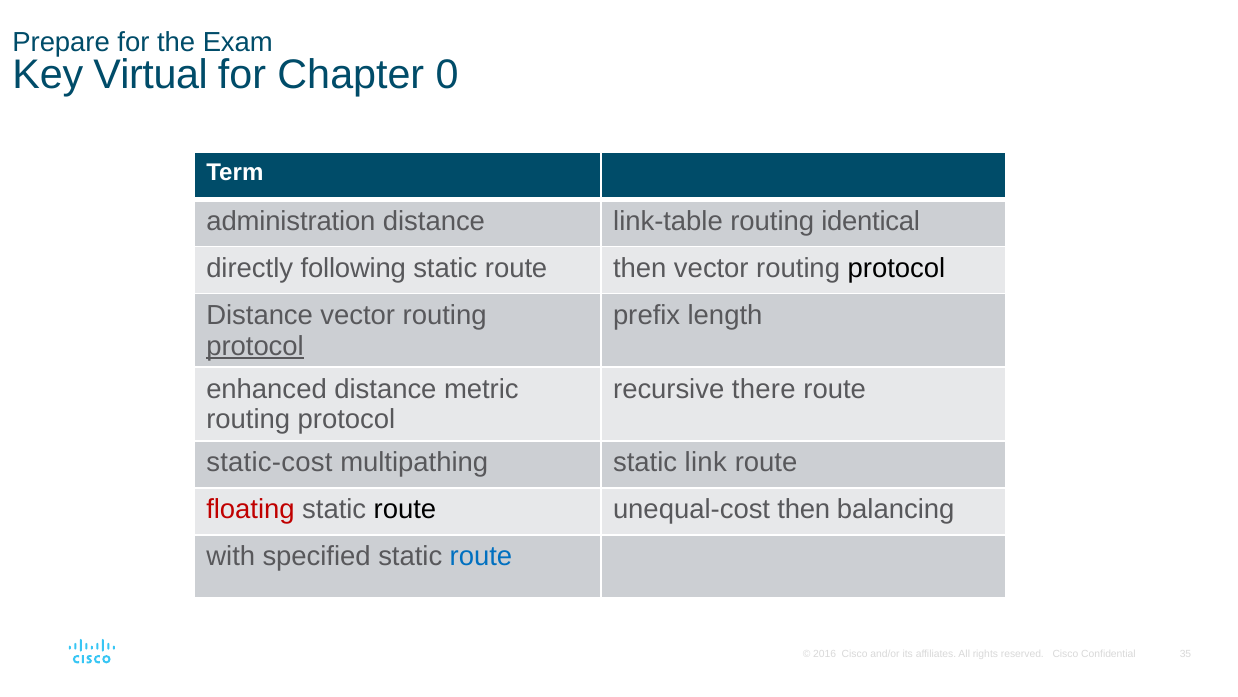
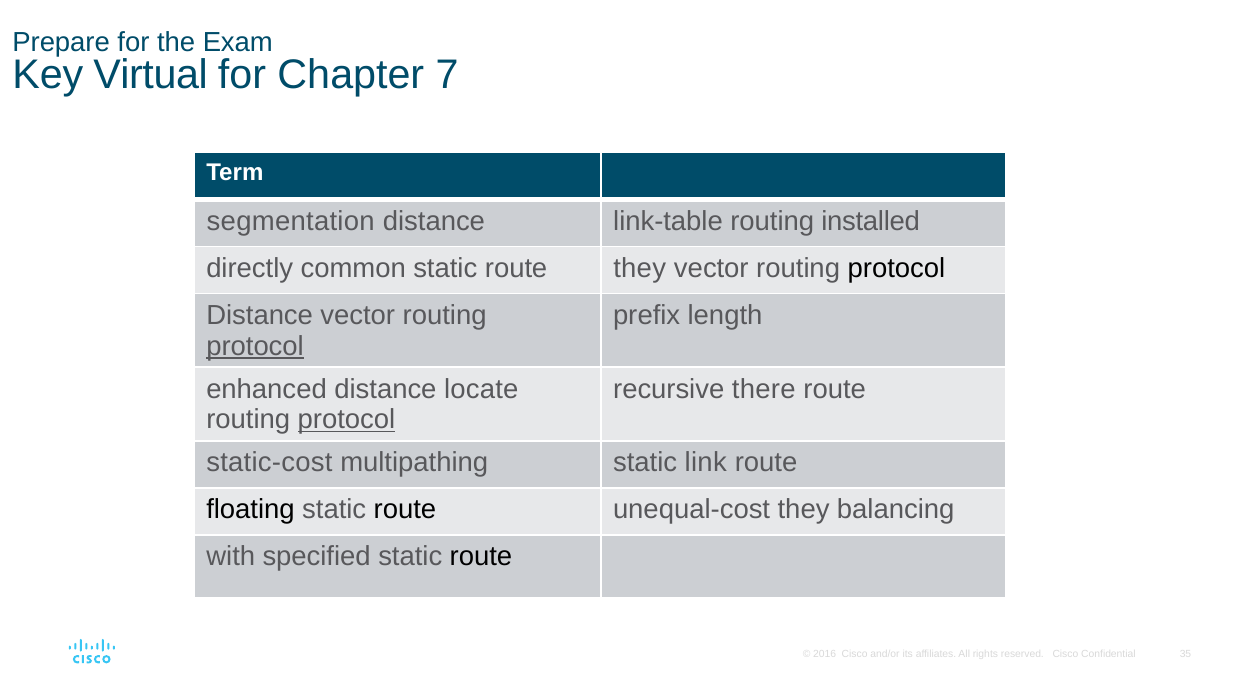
0: 0 -> 7 (447, 75)
administration: administration -> segmentation (291, 221)
identical: identical -> installed (871, 221)
following: following -> common (353, 268)
route then: then -> they (640, 268)
metric: metric -> locate (481, 389)
protocol underline: none -> present (347, 419)
floating colour: red -> black (250, 509)
unequal-cost then: then -> they (804, 509)
route colour: blue -> black (481, 556)
